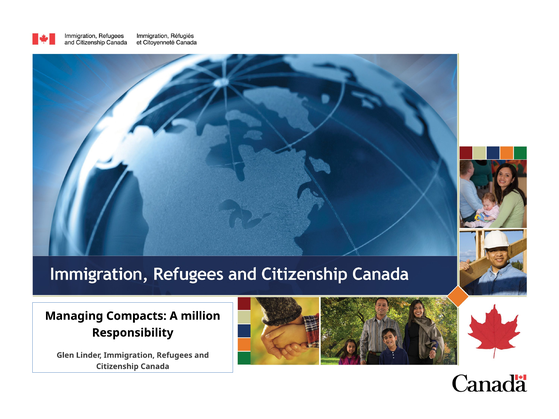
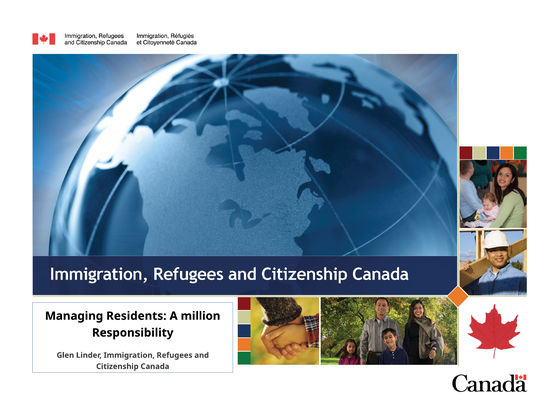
Compacts: Compacts -> Residents (136, 316)
